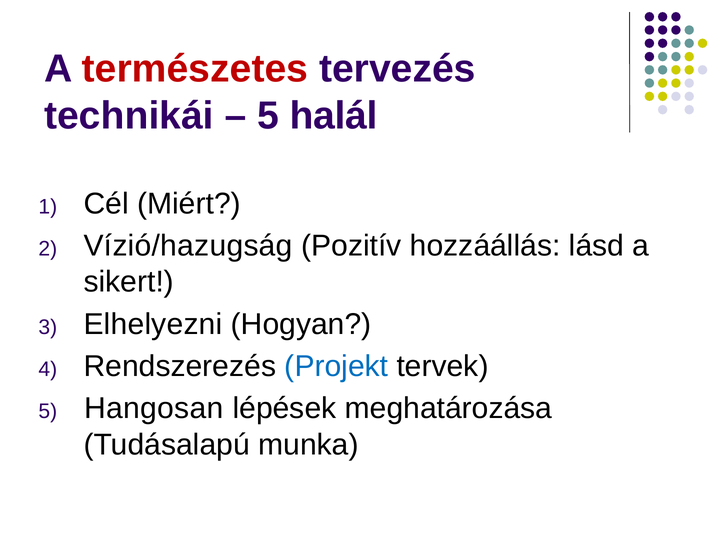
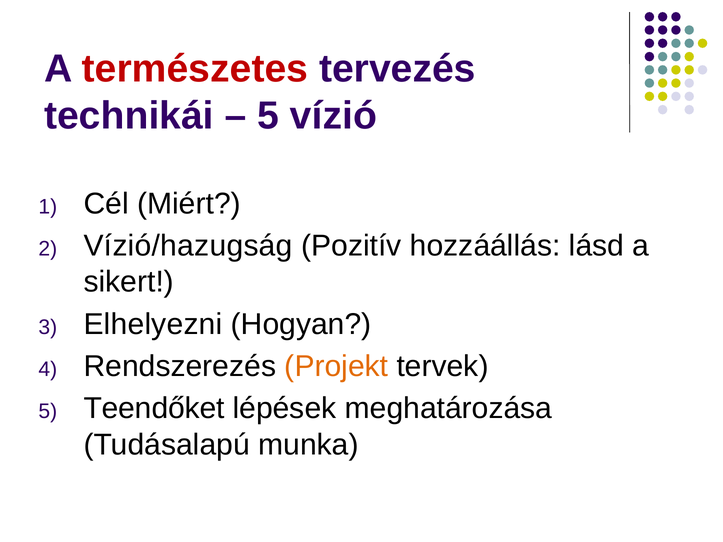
halál: halál -> vízió (334, 116)
Projekt colour: blue -> orange (336, 367)
Hangosan: Hangosan -> Teendőket (154, 409)
